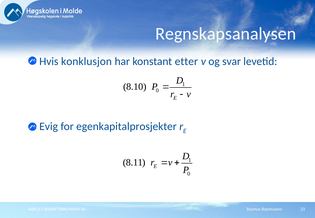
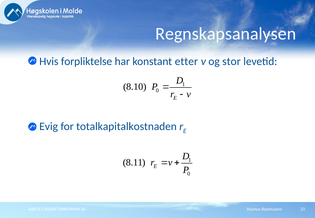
konklusjon: konklusjon -> forpliktelse (87, 62)
svar: svar -> stor (231, 62)
egenkapitalprosjekter: egenkapitalprosjekter -> totalkapitalkostnaden (126, 127)
